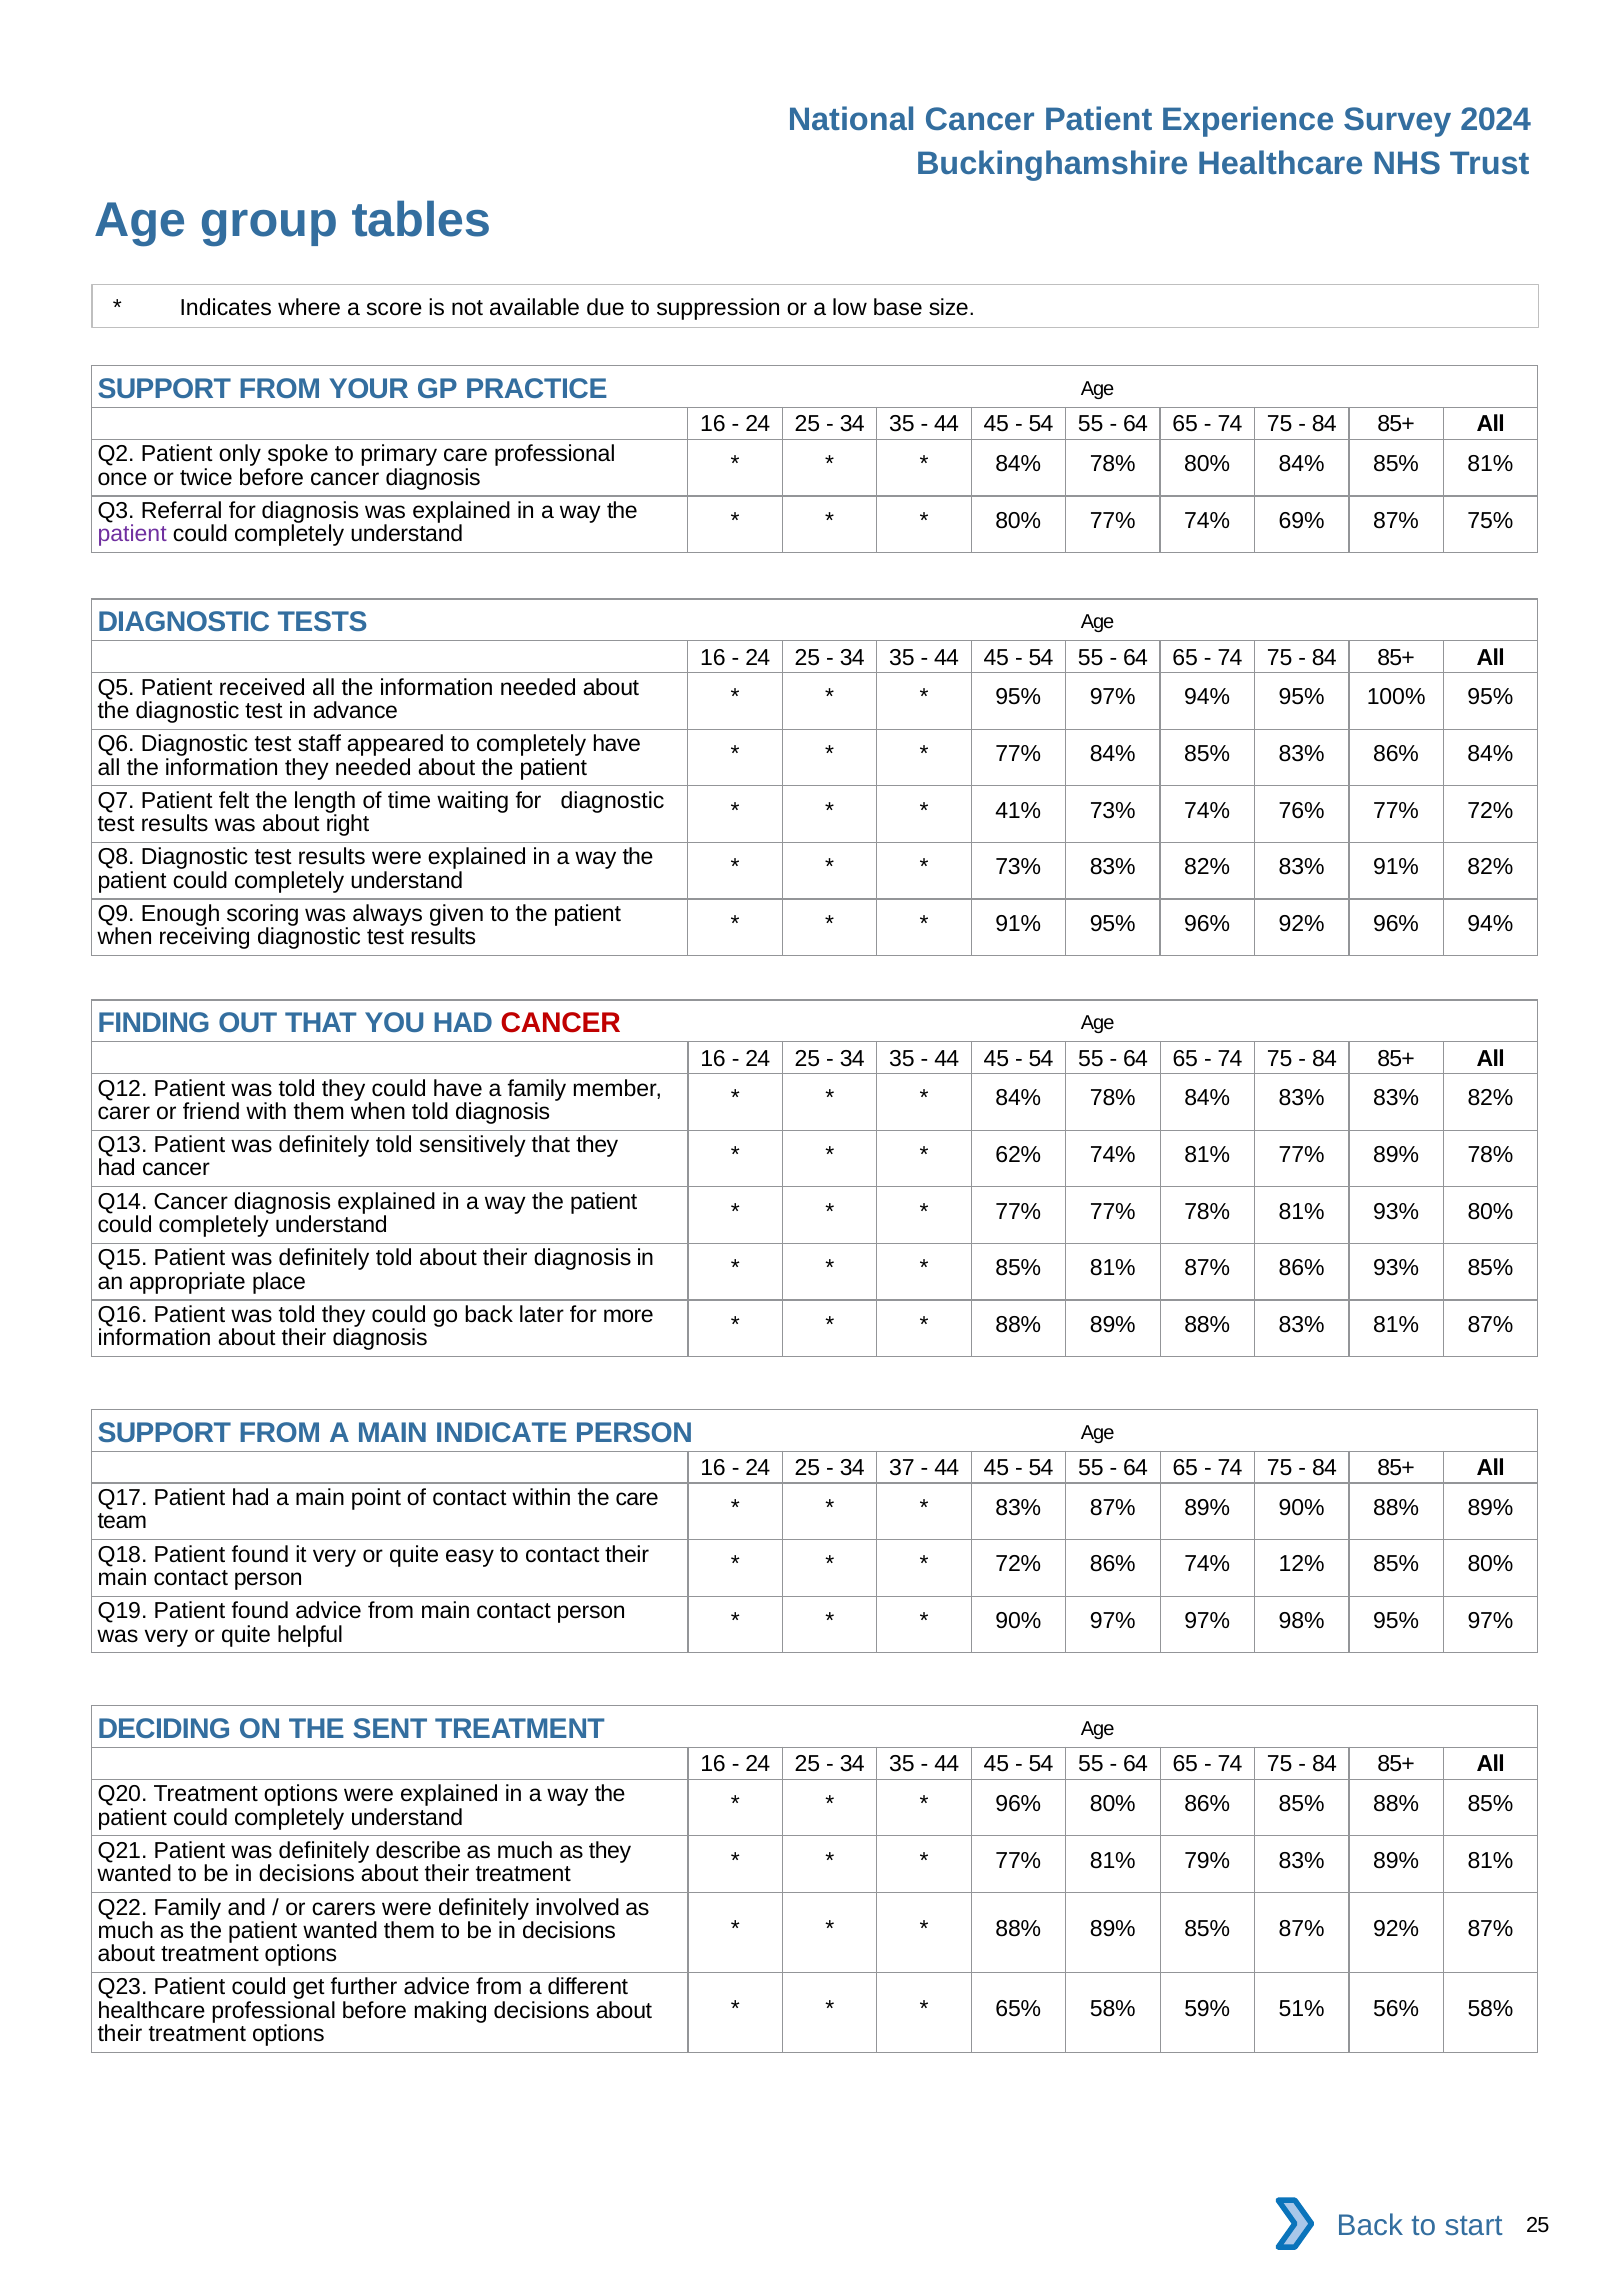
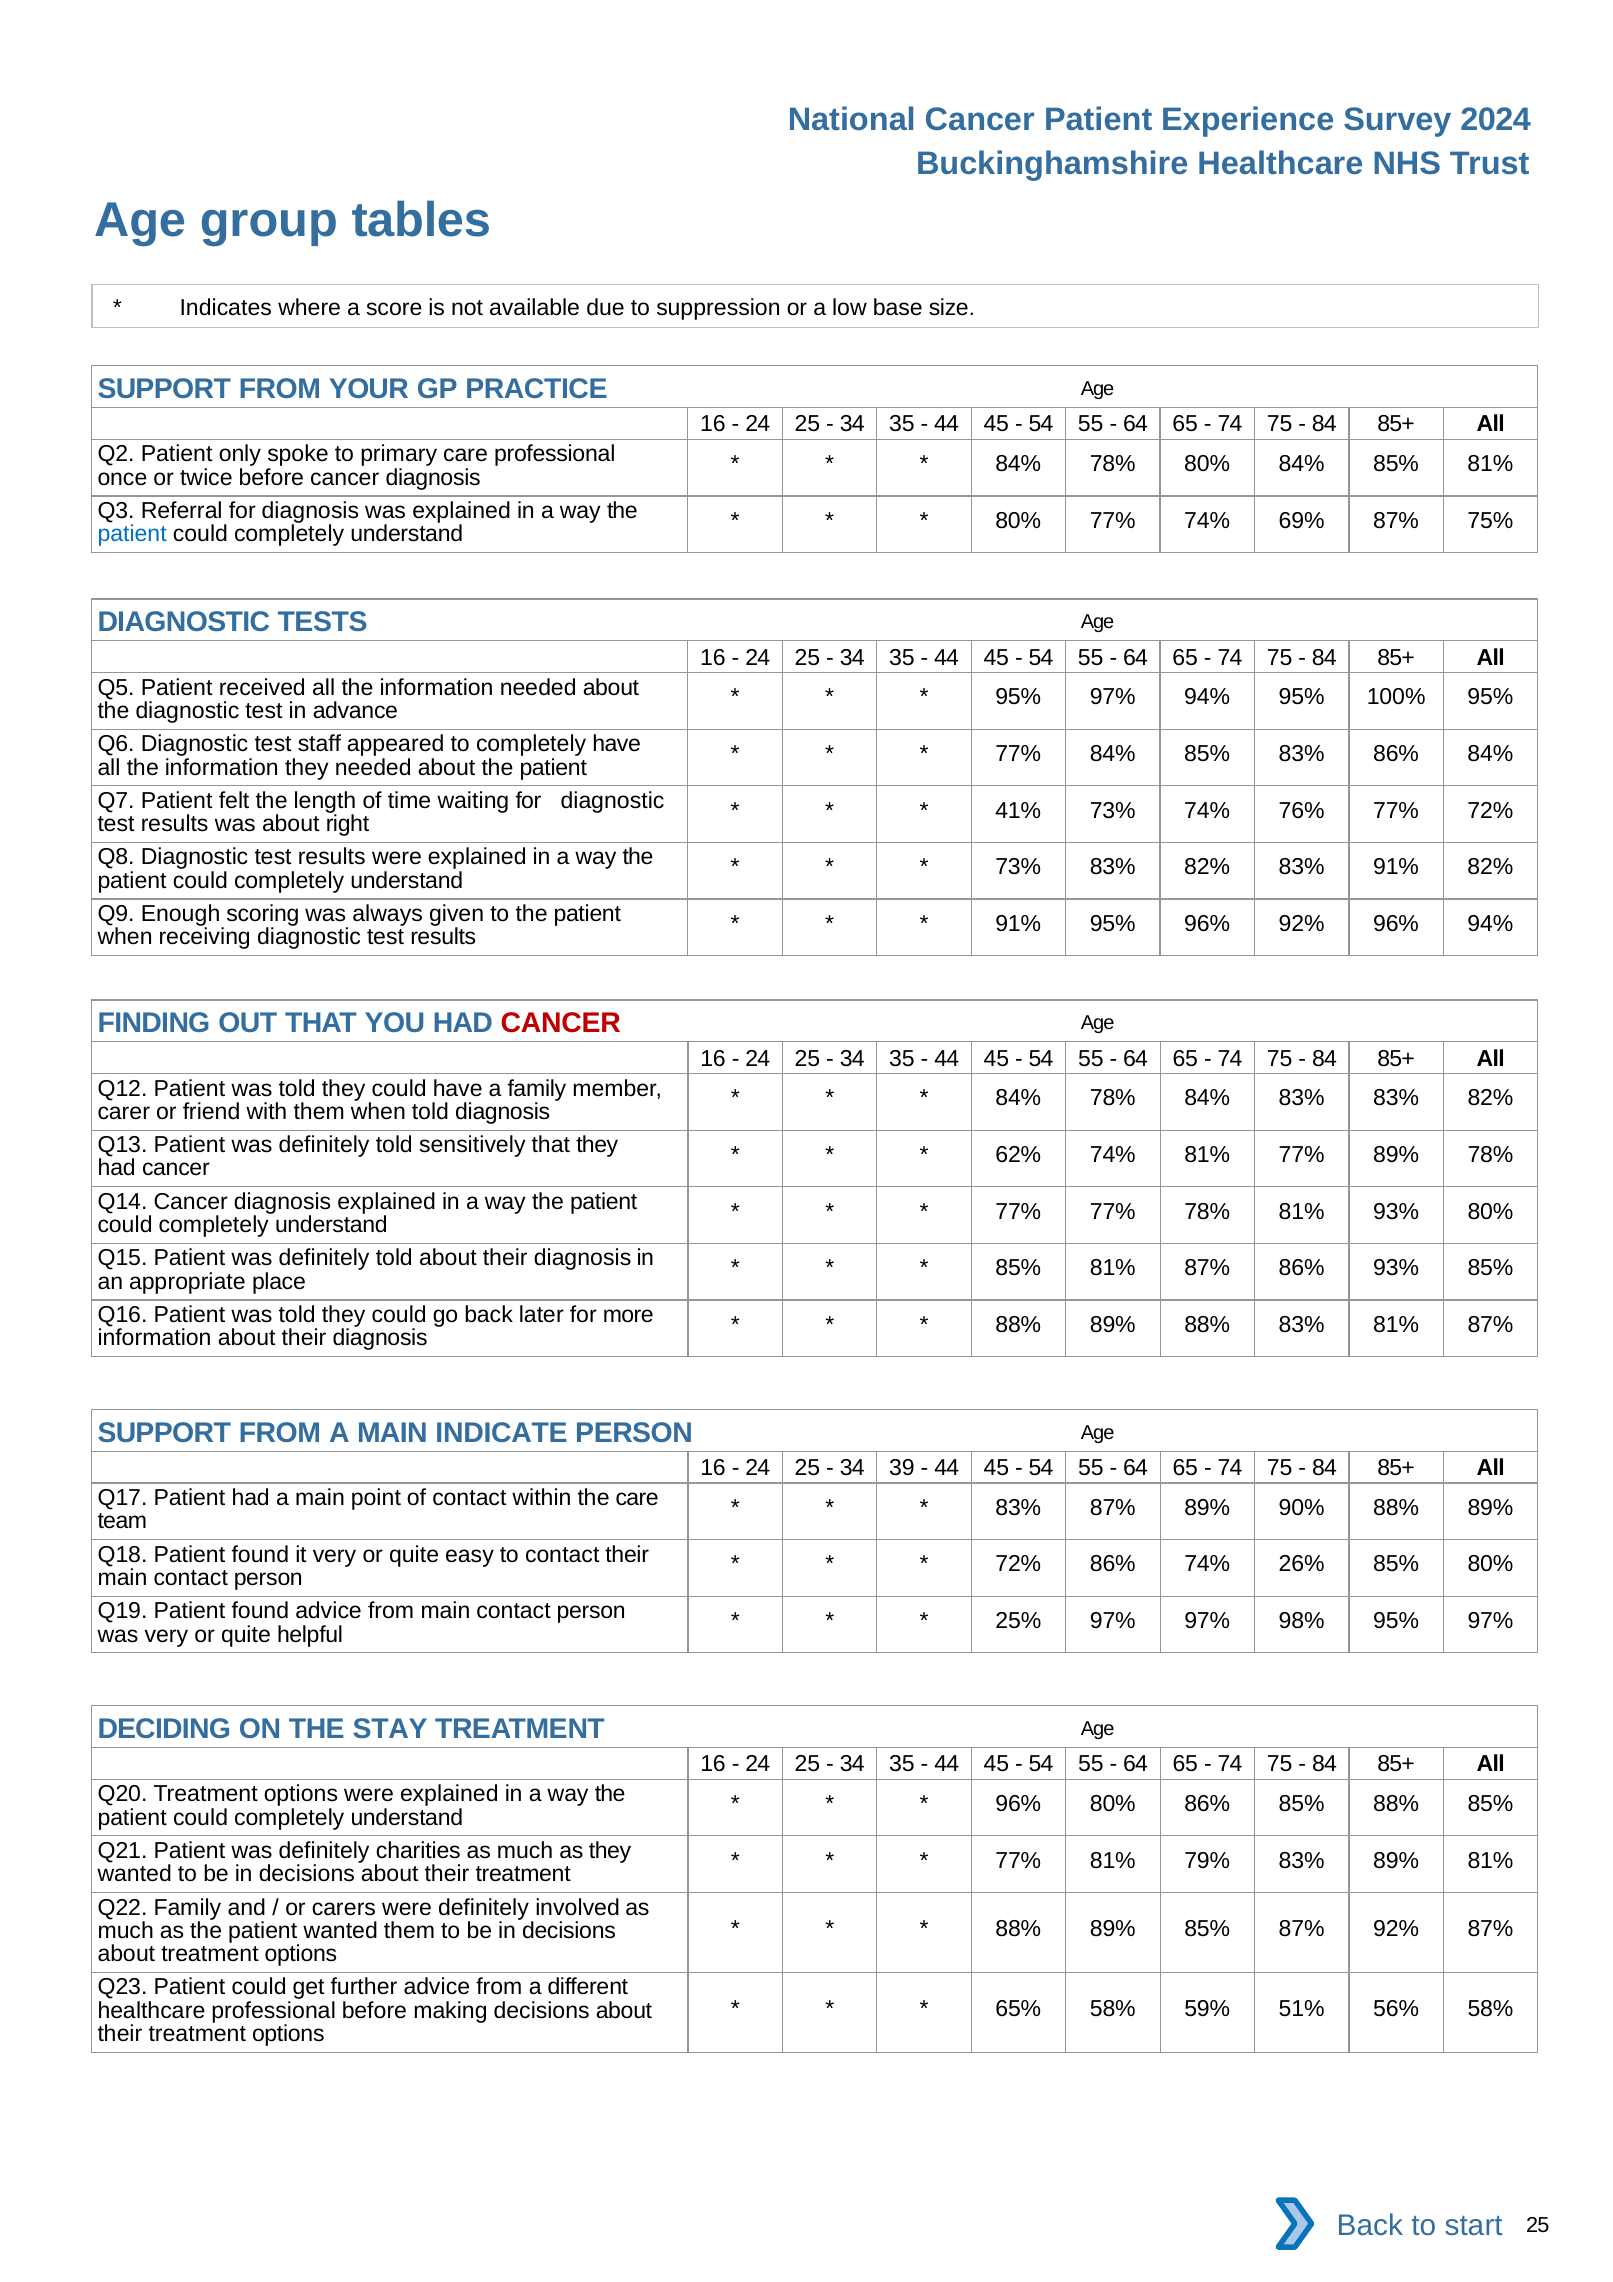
patient colour: purple -> blue (132, 534)
37: 37 -> 39 (902, 1468)
12%: 12% -> 26% (1302, 1565)
90%: 90% -> 25% (1018, 1621)
SENT: SENT -> STAY (390, 1730)
describe: describe -> charities (418, 1851)
